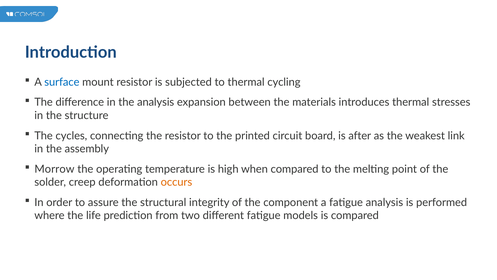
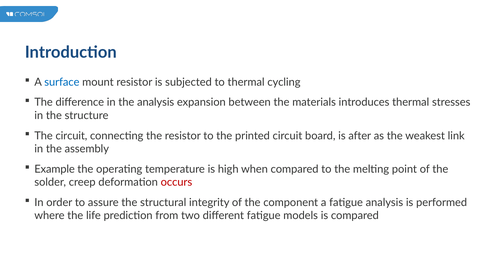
The cycles: cycles -> circuit (71, 135)
Morrow: Morrow -> Example (55, 169)
occurs colour: orange -> red (176, 182)
